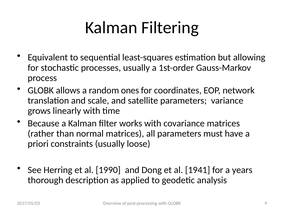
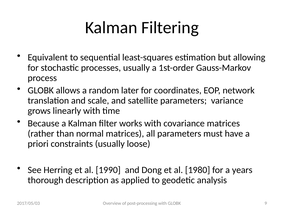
ones: ones -> later (130, 90)
1941: 1941 -> 1980 (198, 170)
